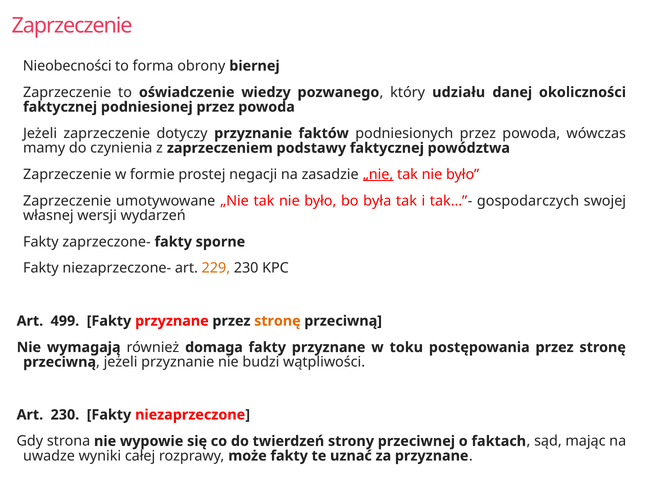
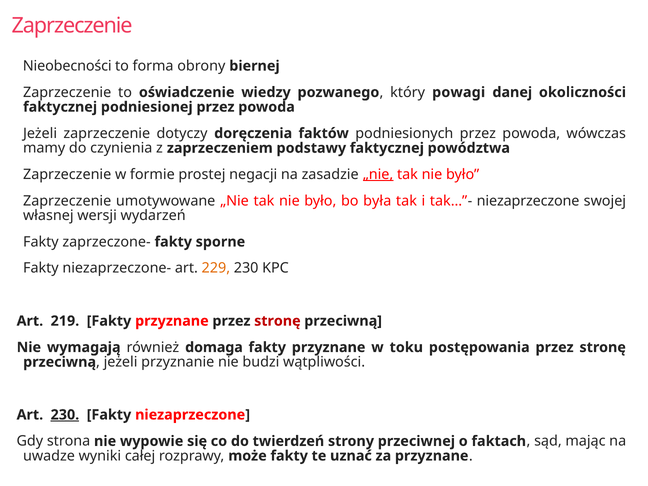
udziału: udziału -> powagi (459, 92)
dotyczy przyznanie: przyznanie -> doręczenia (253, 133)
tak…”- gospodarczych: gospodarczych -> niezaprzeczone (528, 201)
499: 499 -> 219 (65, 321)
stronę colour: orange -> red (277, 321)
230 underline: none -> present (65, 415)
